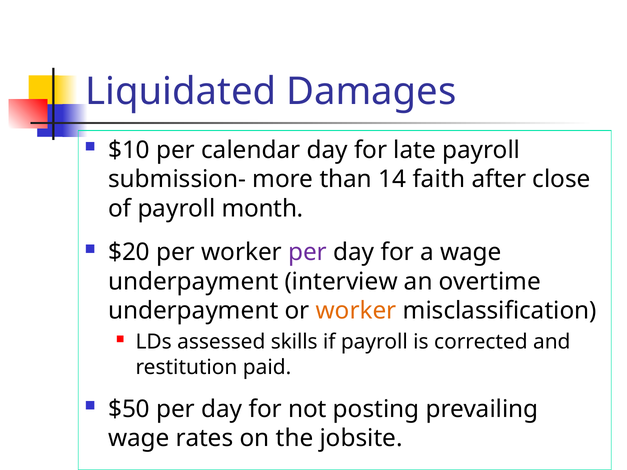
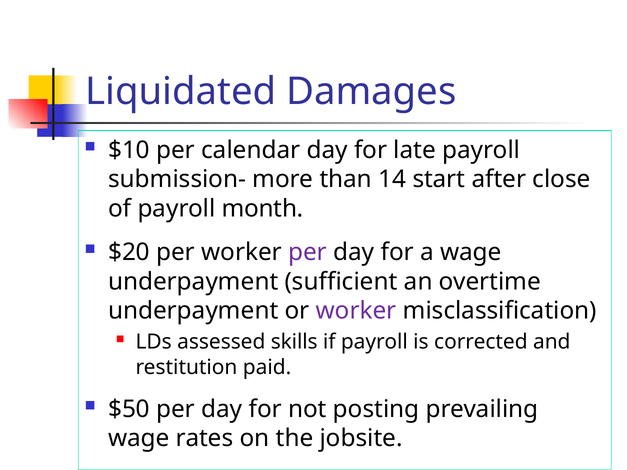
faith: faith -> start (439, 179)
interview: interview -> sufficient (341, 282)
worker colour: orange -> purple (356, 311)
